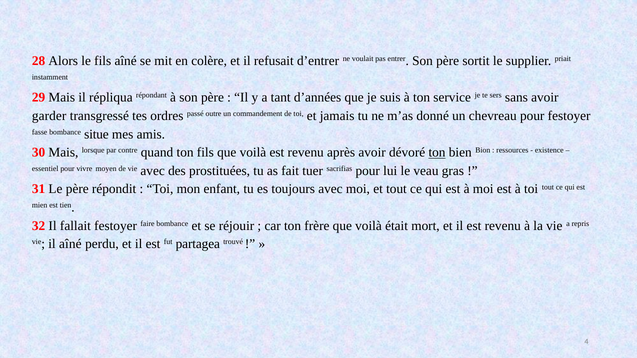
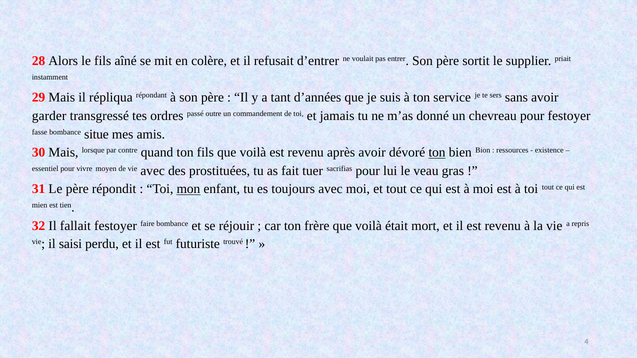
mon underline: none -> present (188, 189)
il aîné: aîné -> saisi (70, 244)
partagea: partagea -> futuriste (198, 244)
